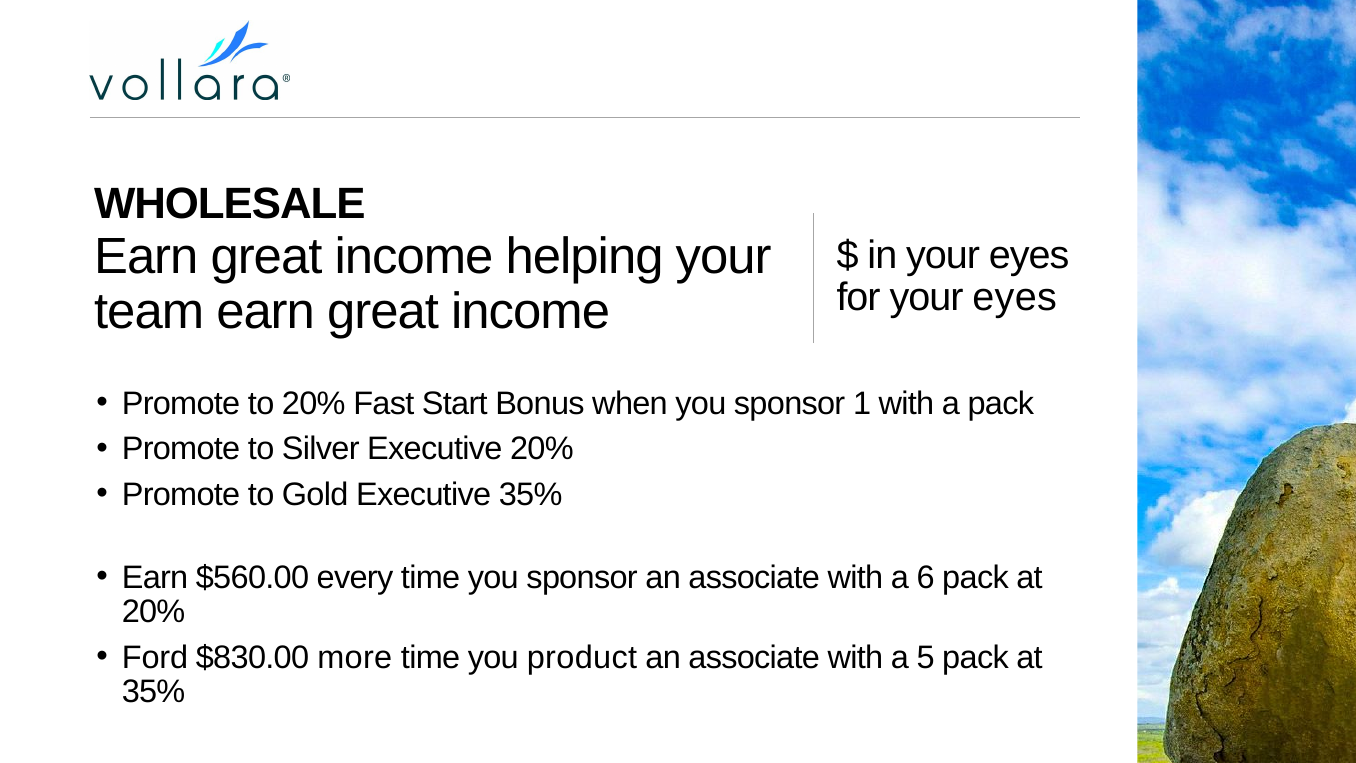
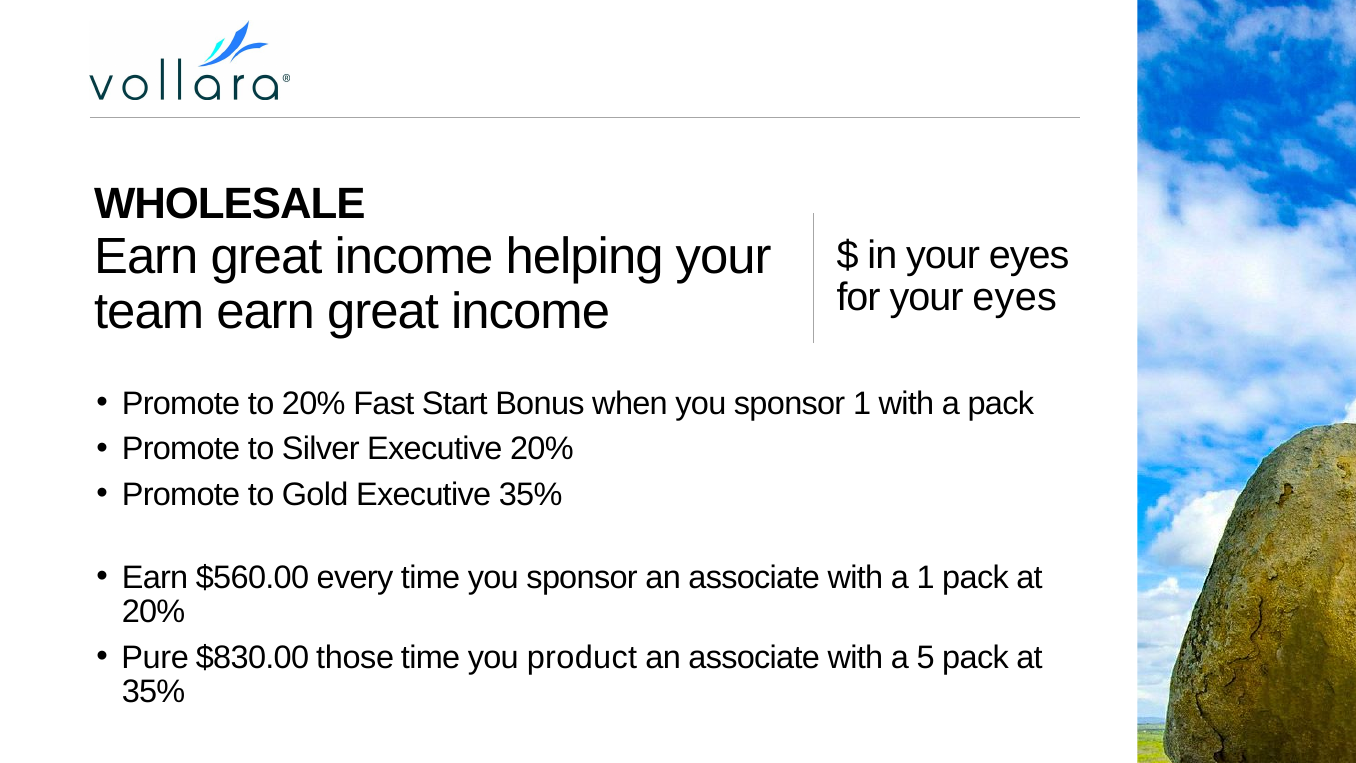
a 6: 6 -> 1 (926, 578)
Ford: Ford -> Pure (155, 657)
more: more -> those (355, 657)
